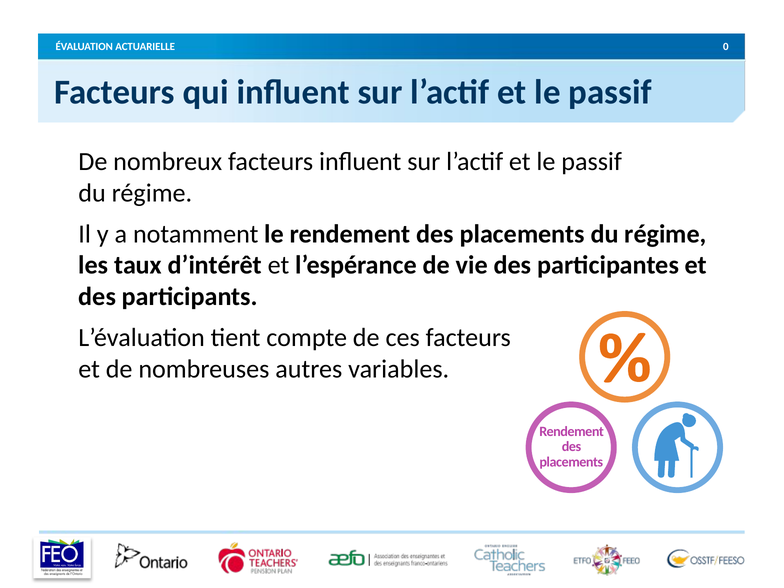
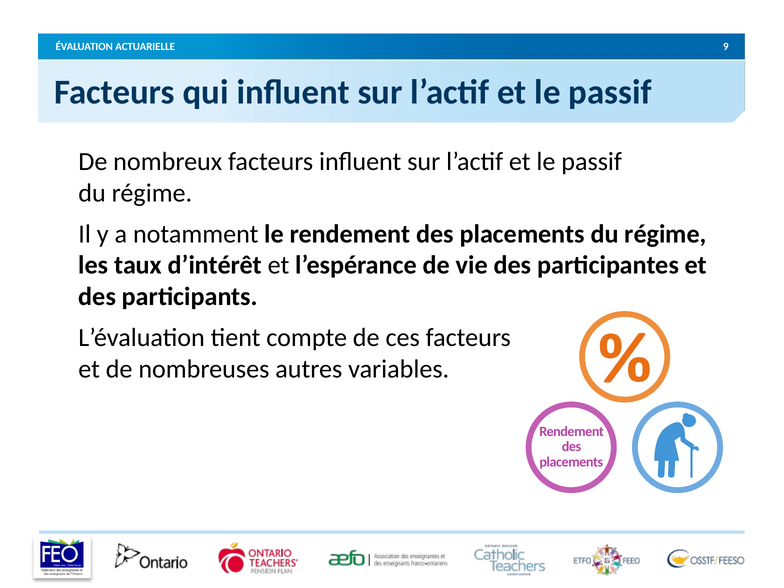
0: 0 -> 9 (726, 47)
